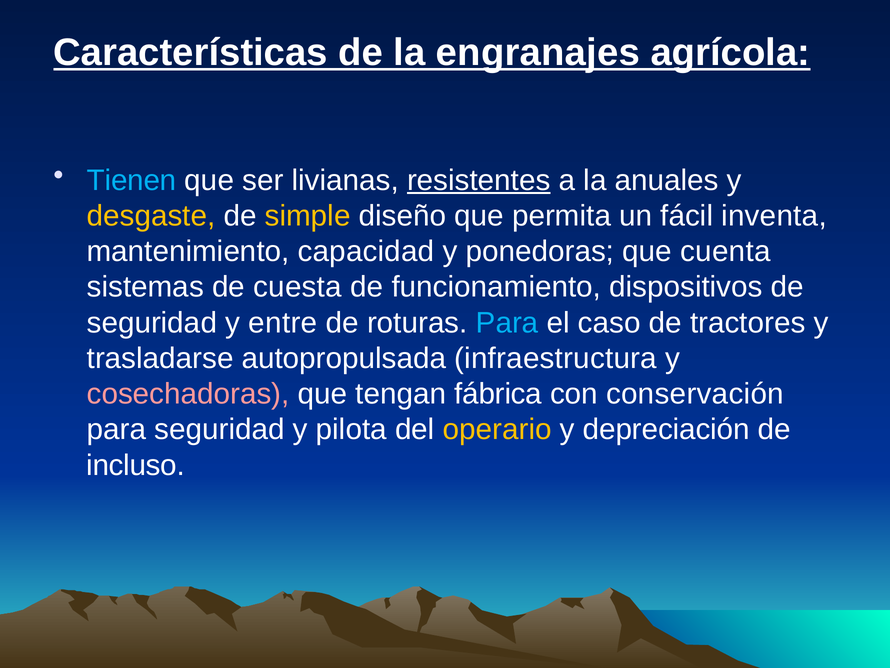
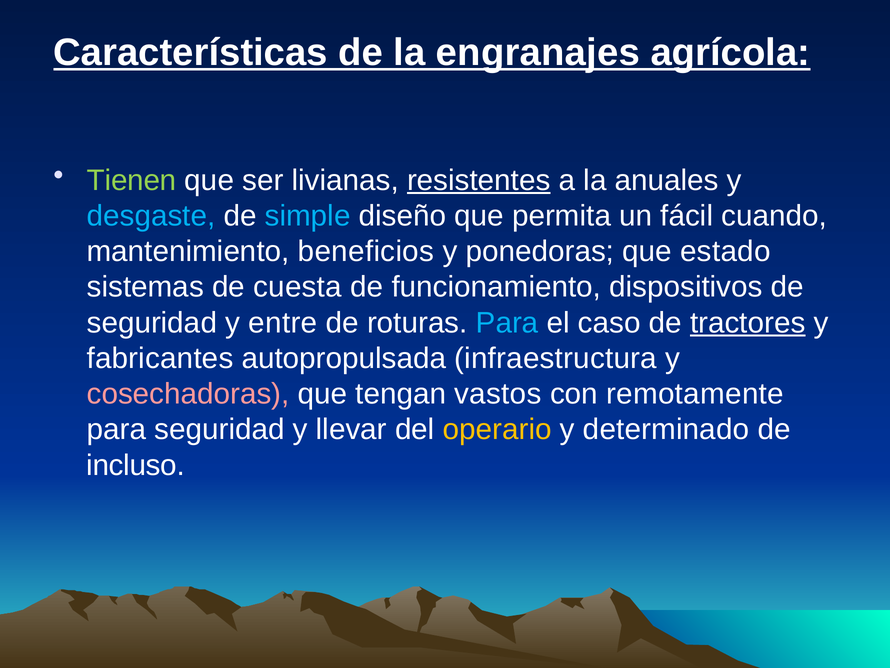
Tienen colour: light blue -> light green (132, 180)
desgaste colour: yellow -> light blue (151, 216)
simple colour: yellow -> light blue (308, 216)
inventa: inventa -> cuando (774, 216)
capacidad: capacidad -> beneficios (366, 251)
cuenta: cuenta -> estado (725, 251)
tractores underline: none -> present (748, 322)
trasladarse: trasladarse -> fabricantes (160, 358)
fábrica: fábrica -> vastos (498, 394)
conservación: conservación -> remotamente (695, 394)
pilota: pilota -> llevar (351, 429)
depreciación: depreciación -> determinado (666, 429)
